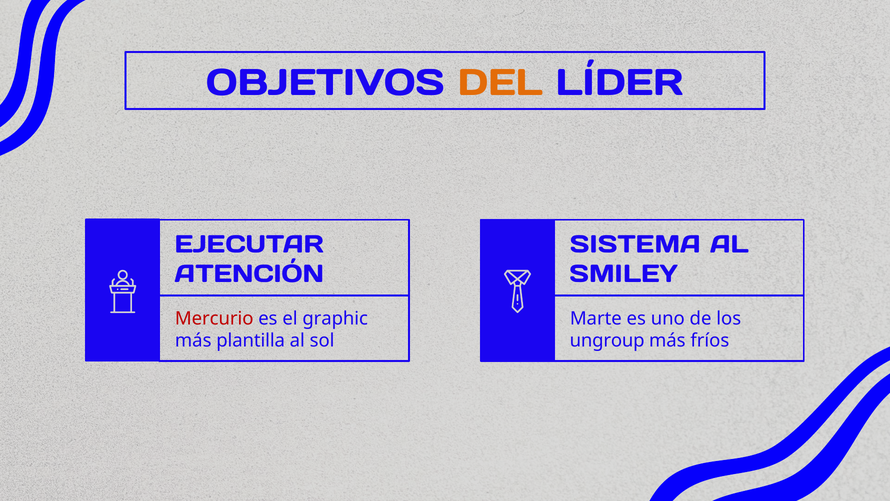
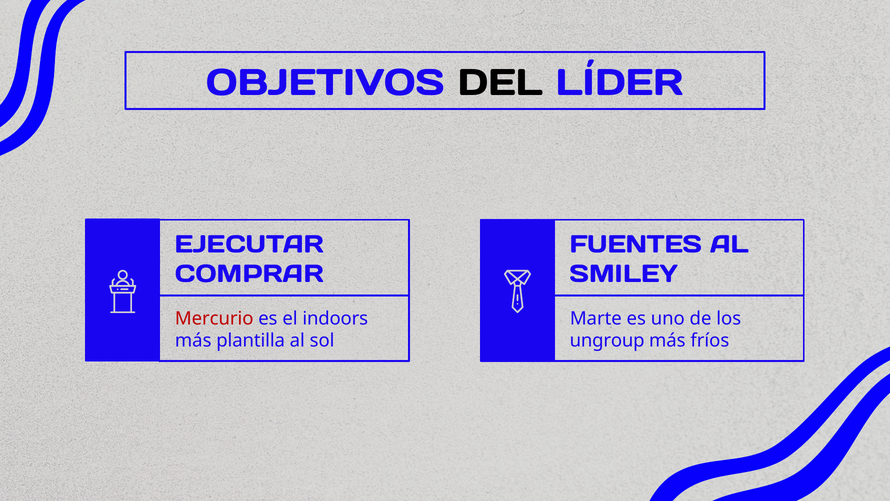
DEL colour: orange -> black (500, 83)
SISTEMA: SISTEMA -> FUENTES (636, 244)
ATENCIÓN: ATENCIÓN -> COMPRAR (249, 274)
graphic: graphic -> indoors (335, 318)
